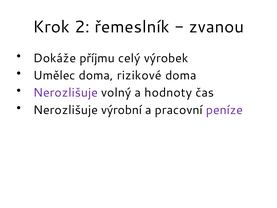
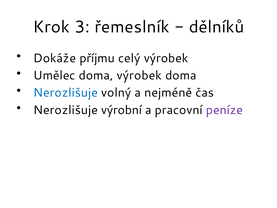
2: 2 -> 3 (82, 27)
zvanou: zvanou -> dělníků (217, 27)
doma rizikové: rizikové -> výrobek (139, 75)
Nerozlišuje colour: purple -> blue (65, 93)
hodnoty: hodnoty -> nejméně (168, 93)
